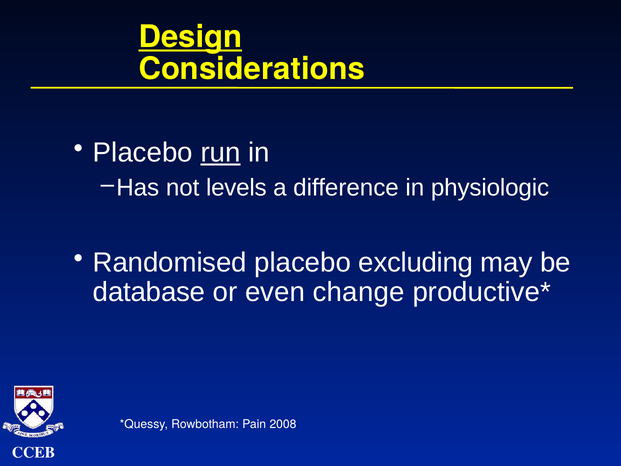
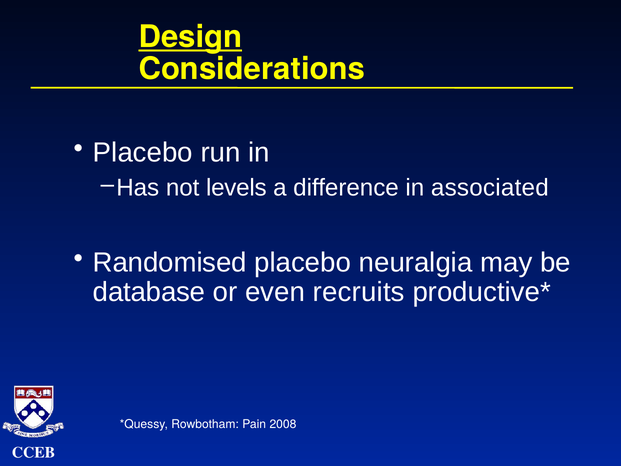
run underline: present -> none (220, 153)
physiologic: physiologic -> associated (490, 188)
excluding: excluding -> neuralgia (416, 262)
change: change -> recruits (359, 292)
